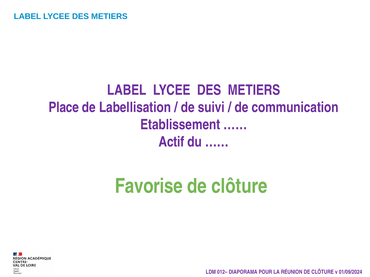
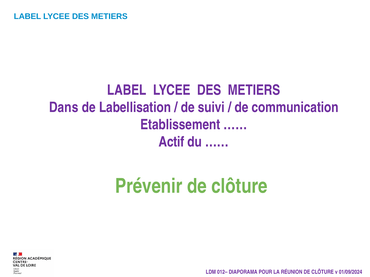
Place: Place -> Dans (64, 108)
Favorise: Favorise -> Prévenir (149, 186)
